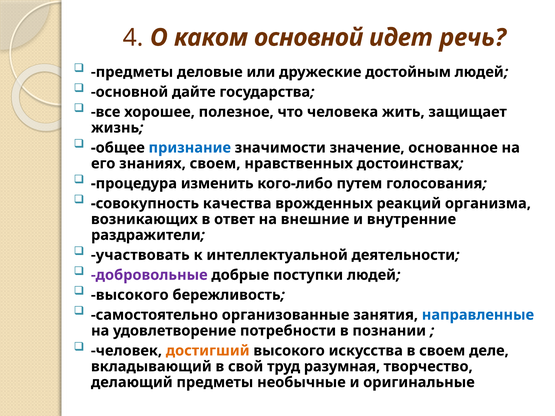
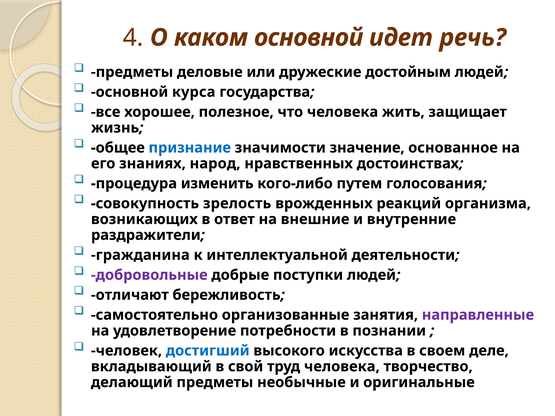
дайте: дайте -> курса (194, 92)
знаниях своем: своем -> народ (215, 164)
качества: качества -> зрелость (237, 204)
участвовать: участвовать -> гражданина (140, 255)
высокого: высокого -> отличают (130, 295)
направленные colour: blue -> purple (478, 315)
достигший colour: orange -> blue (208, 351)
труд разумная: разумная -> человека (342, 367)
